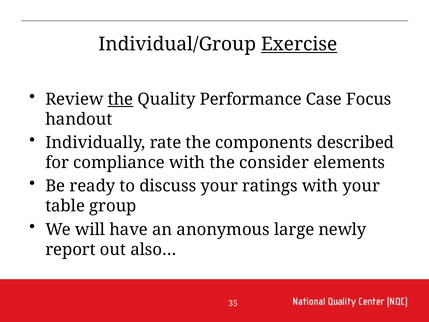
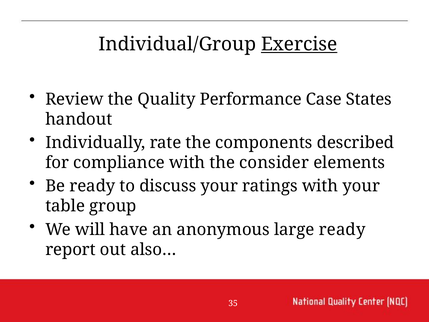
the underline: present -> none (121, 99)
Focus: Focus -> States (369, 99)
large newly: newly -> ready (342, 229)
